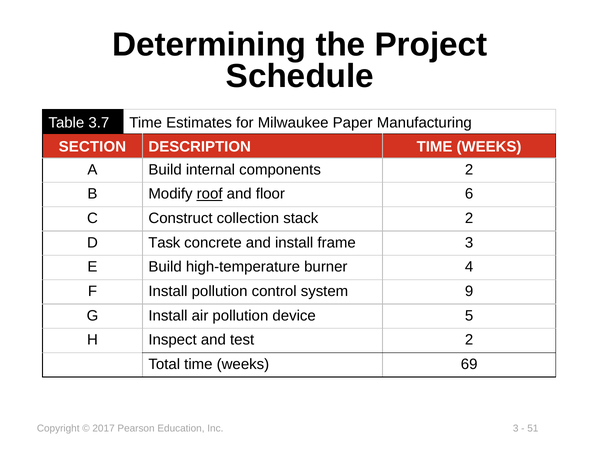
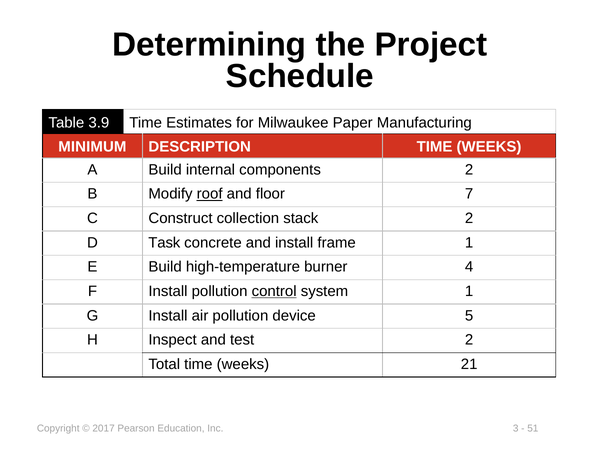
3.7: 3.7 -> 3.9 (99, 123)
SECTION: SECTION -> MINIMUM (92, 147)
6: 6 -> 7 (469, 194)
frame 3: 3 -> 1 (469, 243)
control underline: none -> present (274, 291)
system 9: 9 -> 1 (469, 291)
69: 69 -> 21 (469, 364)
